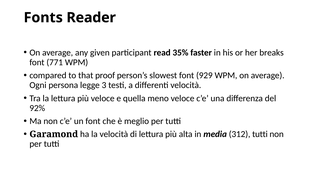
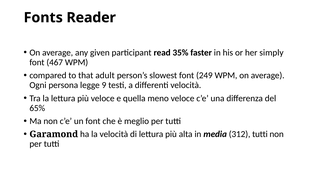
breaks: breaks -> simply (271, 52)
771: 771 -> 467 (55, 62)
proof: proof -> adult (105, 75)
929: 929 -> 249 (204, 75)
3: 3 -> 9 (104, 85)
92%: 92% -> 65% (37, 108)
